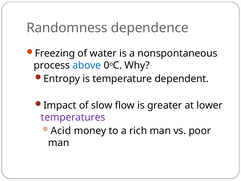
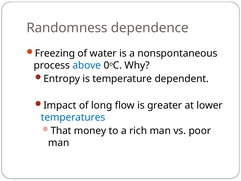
slow: slow -> long (102, 105)
temperatures colour: purple -> blue (73, 117)
Acid: Acid -> That (61, 131)
